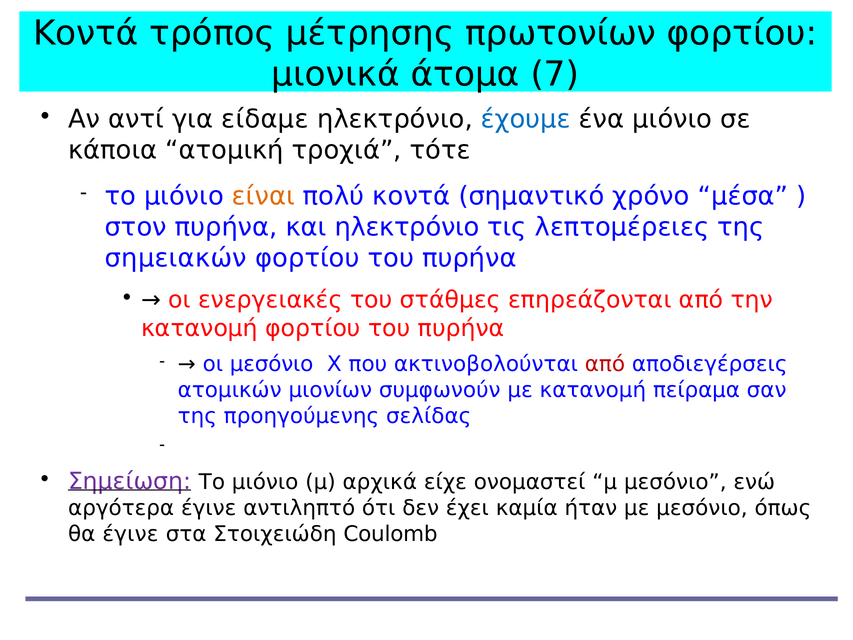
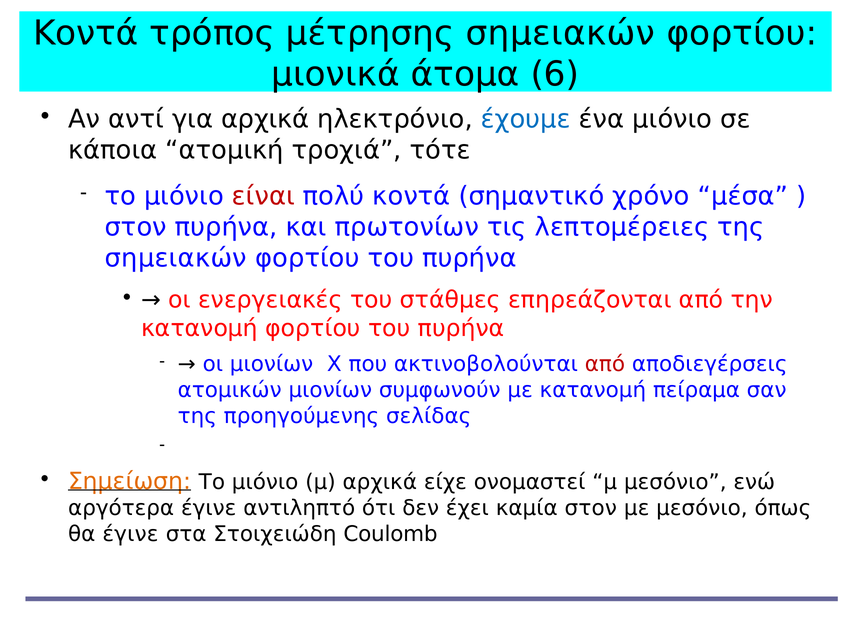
μέτρησης πρωτονίων: πρωτονίων -> σημειακών (560, 33)
7: 7 -> 6 (555, 74)
για είδαμε: είδαμε -> αρχικά (265, 119)
είναι colour: orange -> red (263, 196)
και ηλεκτρόνιο: ηλεκτρόνιο -> πρωτονίων (407, 227)
οι μεσόνιο: μεσόνιο -> μιονίων (272, 364)
Σημείωση colour: purple -> orange (130, 481)
καμία ήταν: ήταν -> στον (591, 508)
